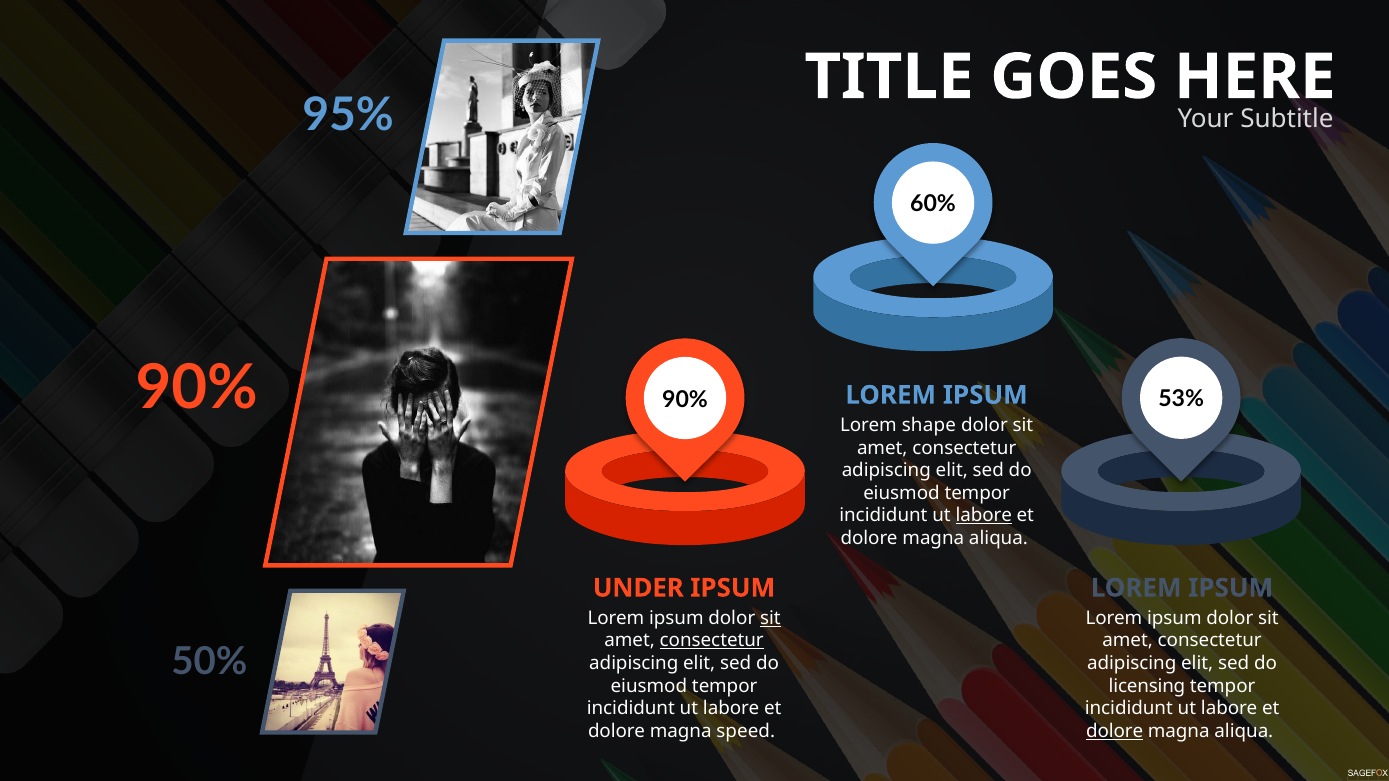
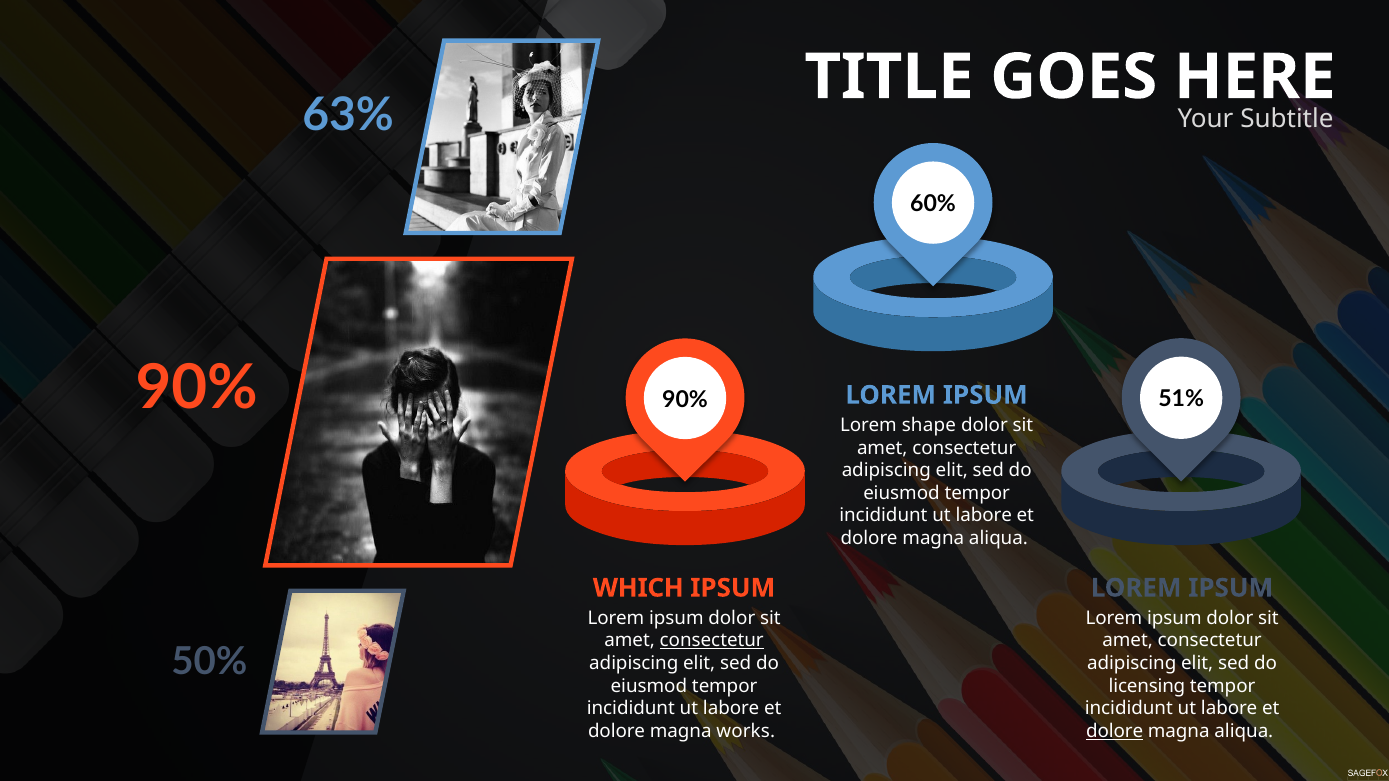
95%: 95% -> 63% (348, 116)
53%: 53% -> 51% (1181, 400)
labore underline: present -> none (984, 516)
UNDER: UNDER -> WHICH (638, 588)
sit underline: present -> none (770, 618)
speed: speed -> works (746, 731)
